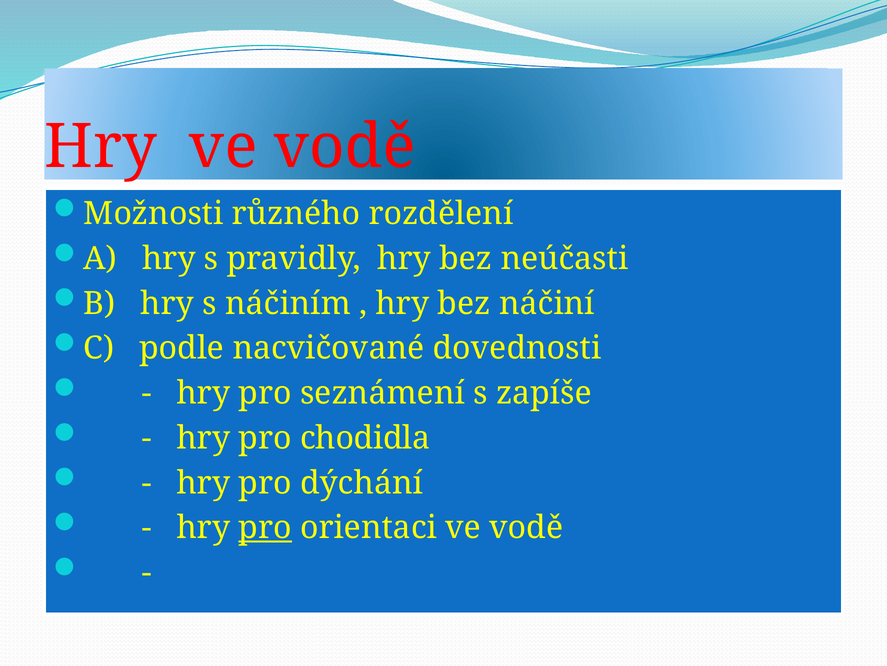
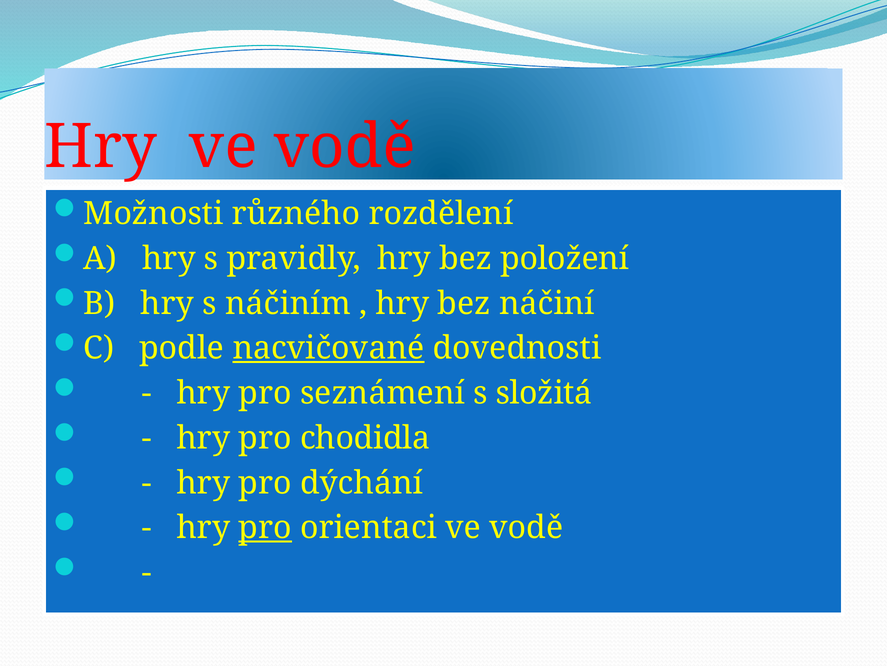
neúčasti: neúčasti -> položení (565, 258)
nacvičované underline: none -> present (328, 348)
zapíše: zapíše -> složitá (544, 393)
